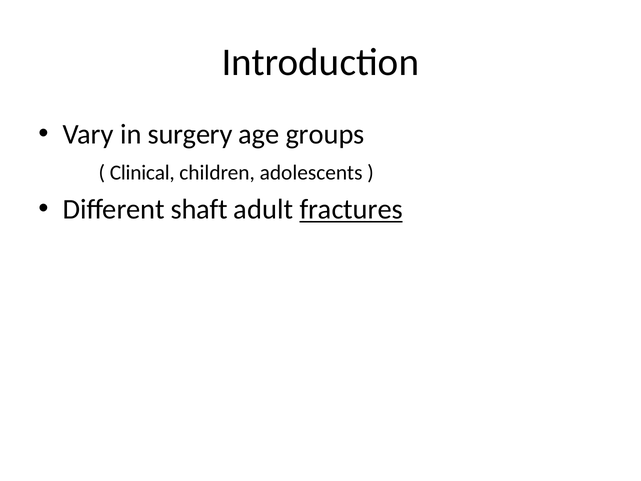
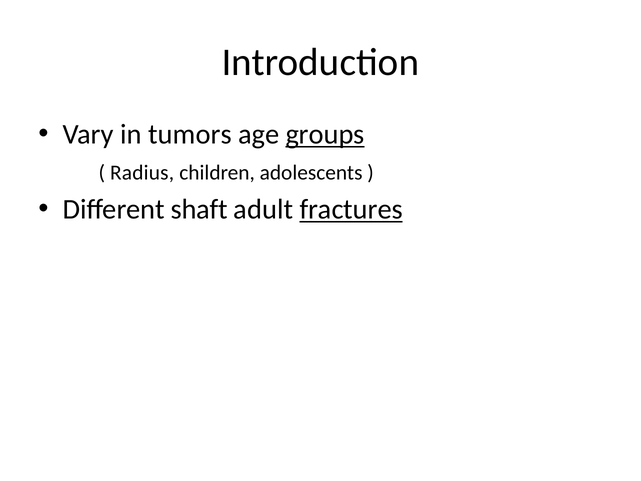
surgery: surgery -> tumors (190, 134)
groups underline: none -> present (325, 134)
Clinical: Clinical -> Radius (142, 172)
